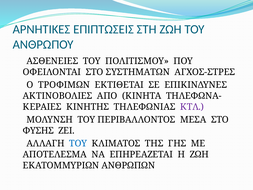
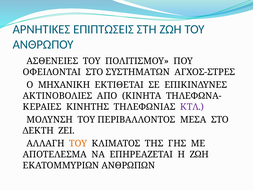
ΤΡΟΦΙΜΩΝ: ΤΡΟΦΙΜΩΝ -> ΜΗΧΑΝΙΚΗ (64, 85)
ΦΥΣΗΣ: ΦΥΣΗΣ -> ΔΕΚΤΗ (38, 131)
ΤΟΥ colour: blue -> orange (78, 143)
